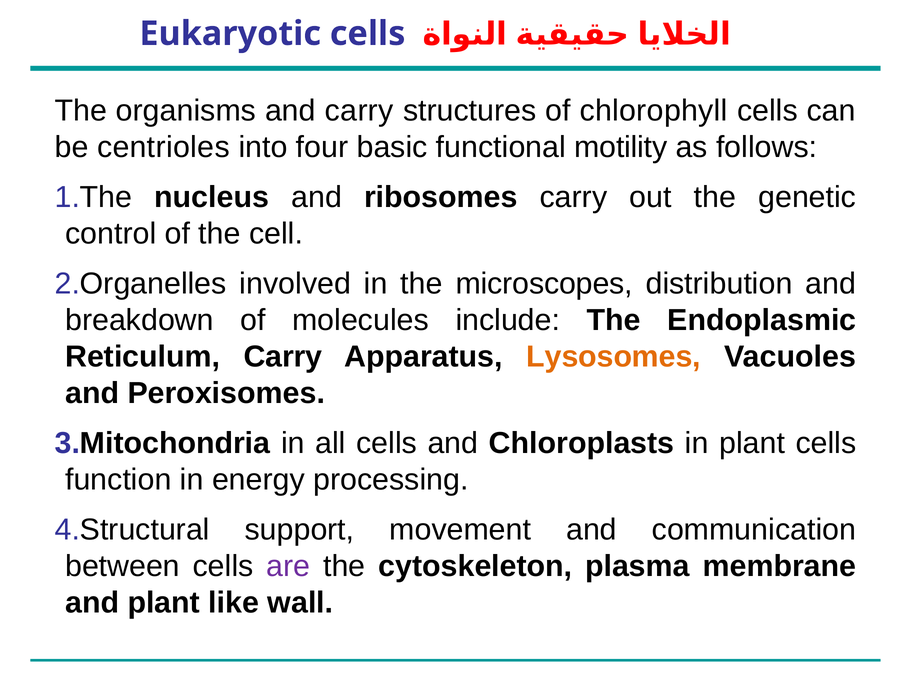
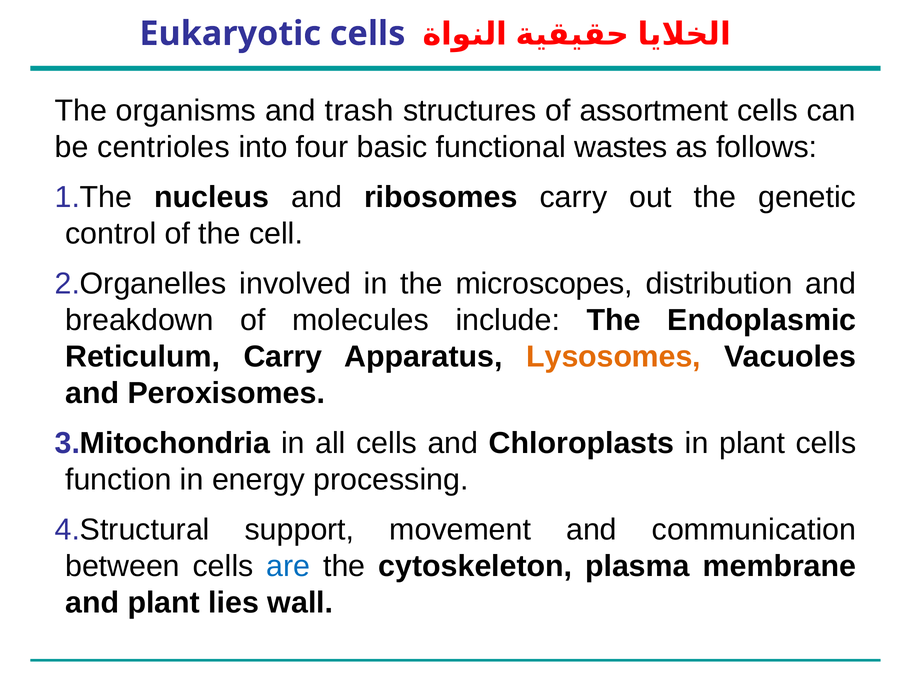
and carry: carry -> trash (359, 111)
chlorophyll: chlorophyll -> assortment (654, 111)
motility: motility -> wastes (621, 147)
are colour: purple -> blue (288, 566)
like: like -> lies (234, 603)
